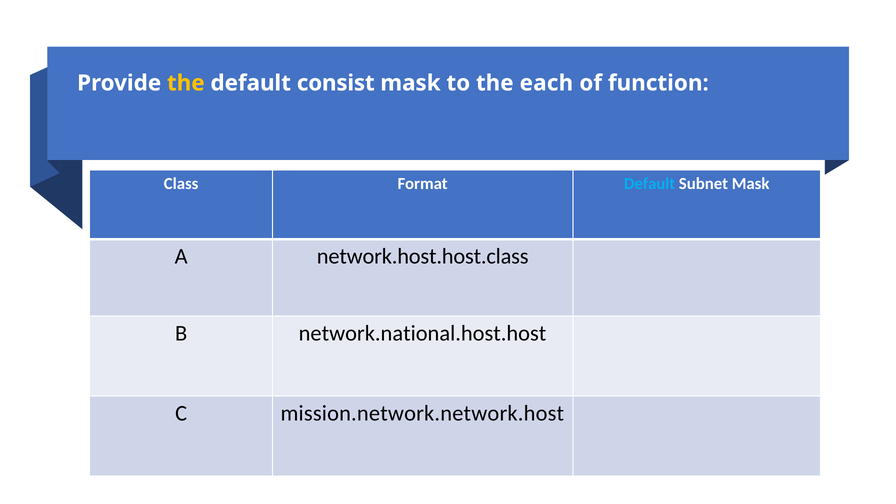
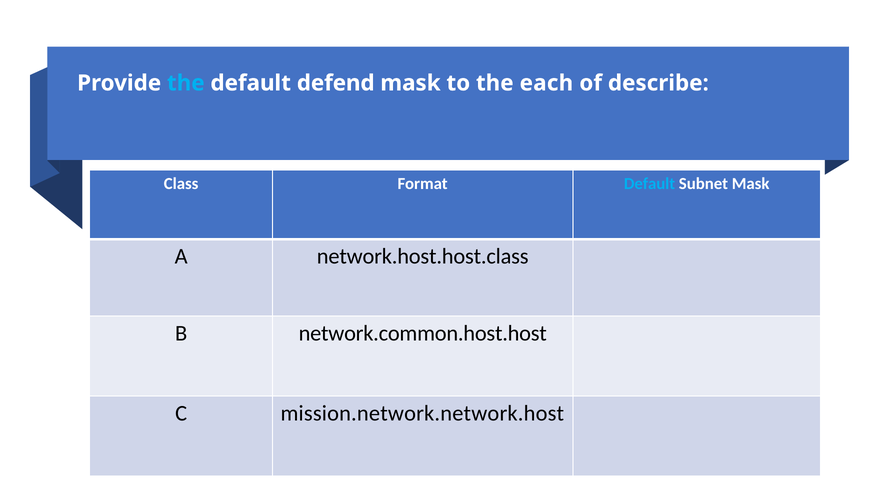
the colour: yellow -> light blue (186, 83)
consist: consist -> defend (336, 83)
function: function -> describe (658, 83)
network.national.host.host​: network.national.host.host​ -> network.common.host.host​ (425, 333)
